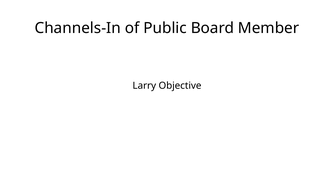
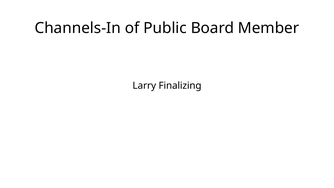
Objective: Objective -> Finalizing (180, 86)
